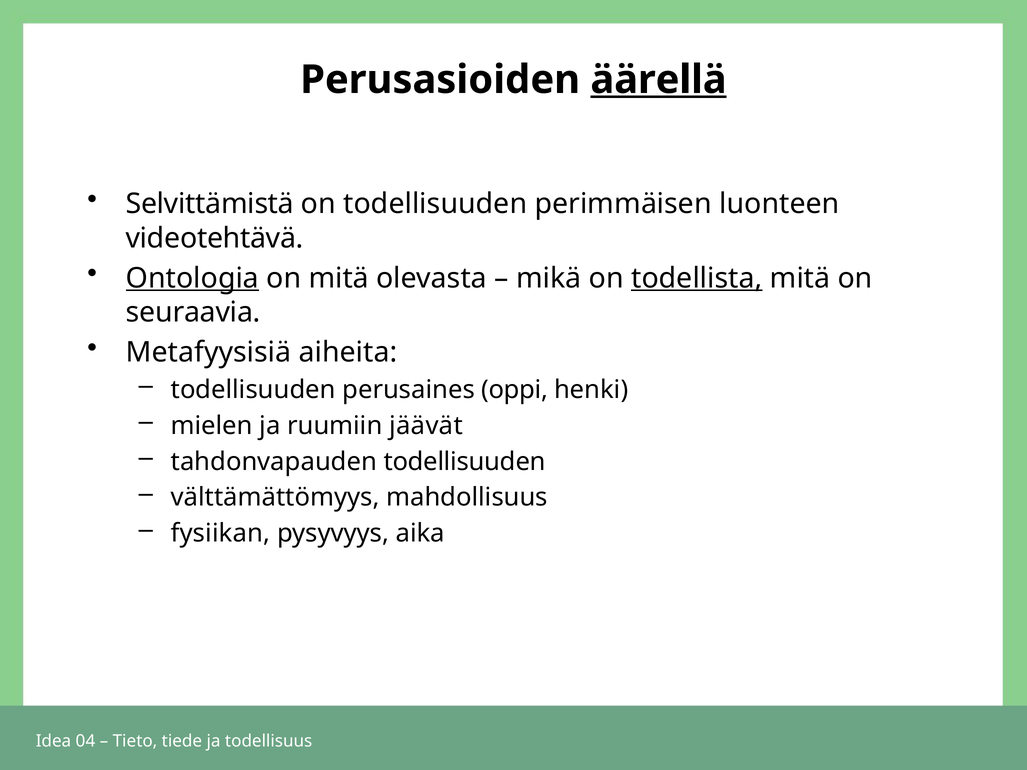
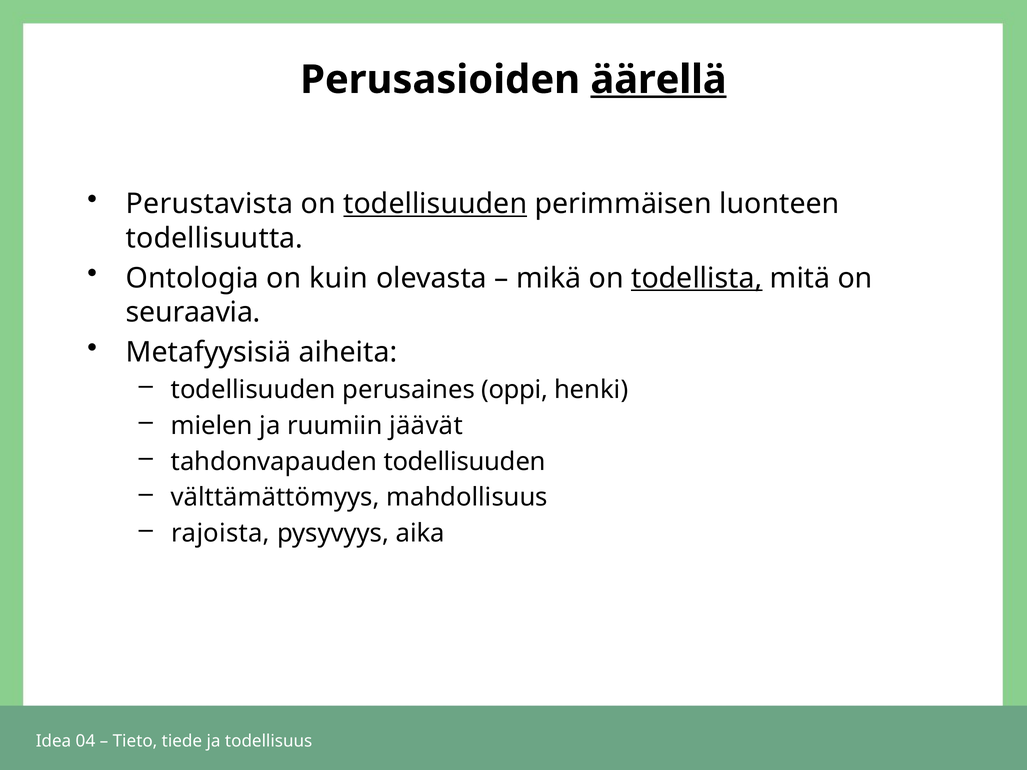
Selvittämistä: Selvittämistä -> Perustavista (210, 204)
todellisuuden underline: none -> present (435, 204)
videotehtävä: videotehtävä -> todellisuutta (214, 238)
Ontologia underline: present -> none (192, 278)
on mitä: mitä -> kuin (339, 278)
fysiikan: fysiikan -> rajoista (220, 534)
